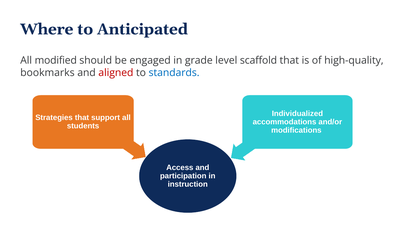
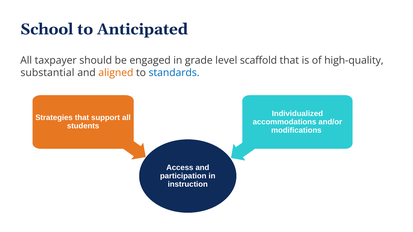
Where: Where -> School (47, 29)
modified: modified -> taxpayer (56, 60)
bookmarks: bookmarks -> substantial (47, 73)
aligned colour: red -> orange (116, 73)
